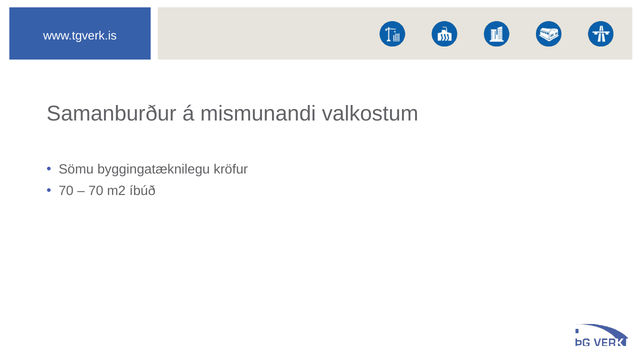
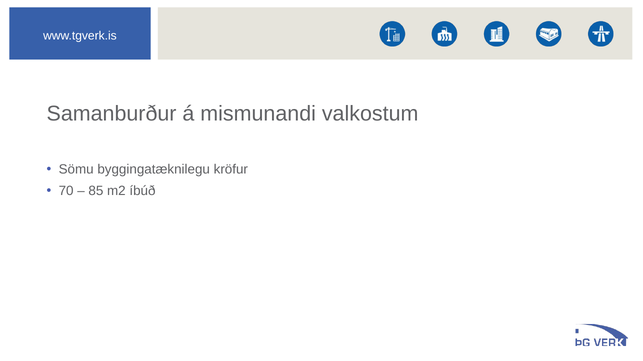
70: 70 -> 85 (96, 191)
